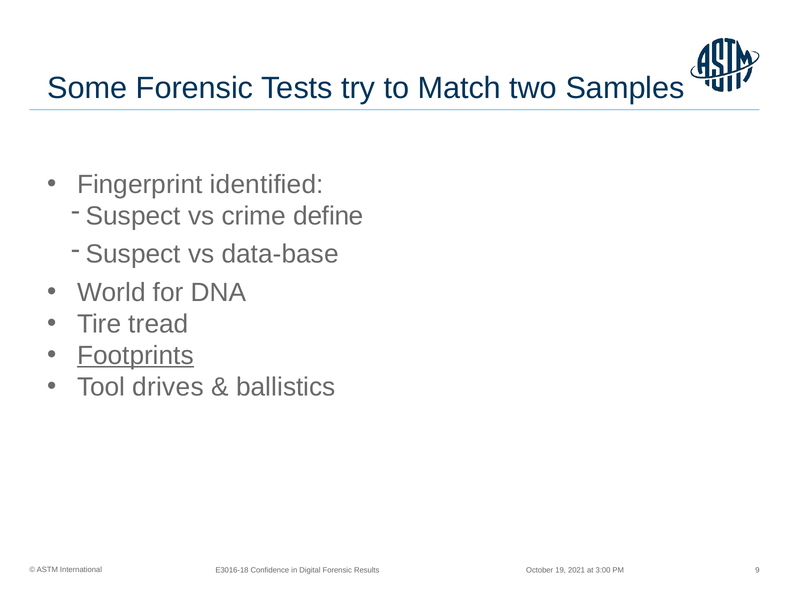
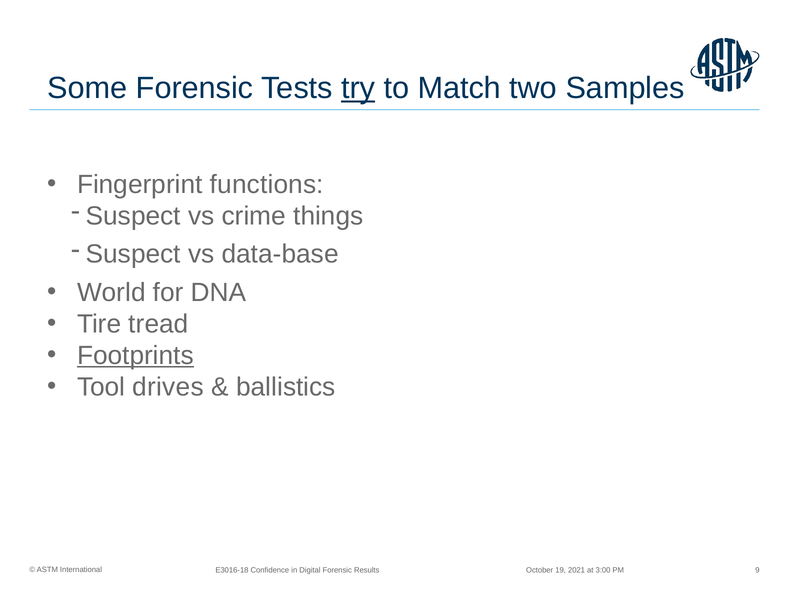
try underline: none -> present (358, 88)
identified: identified -> functions (267, 184)
define: define -> things (328, 216)
